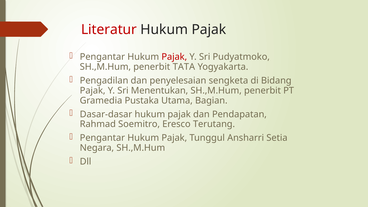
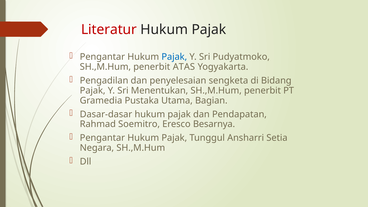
Pajak colour: red -> blue (174, 57)
TATA: TATA -> ATAS (184, 67)
Terutang: Terutang -> Besarnya (214, 124)
